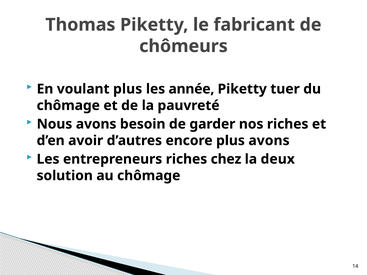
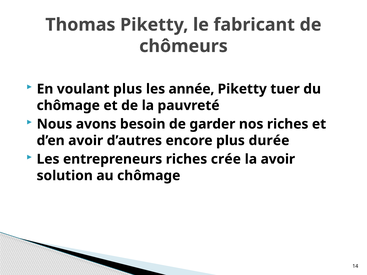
plus avons: avons -> durée (269, 141)
chez: chez -> crée (226, 159)
la deux: deux -> avoir (278, 159)
